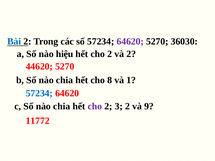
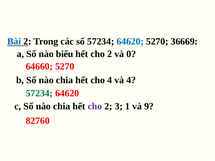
64620 colour: purple -> blue (130, 42)
36030: 36030 -> 36669 (184, 42)
hiệu: hiệu -> biểu (65, 54)
và 2: 2 -> 0 (131, 54)
44620: 44620 -> 64660 (39, 66)
cho 8: 8 -> 4 (110, 80)
và 1: 1 -> 4 (131, 80)
57234 colour: blue -> green (39, 93)
3 2: 2 -> 1 (127, 106)
11772: 11772 -> 82760 (38, 121)
